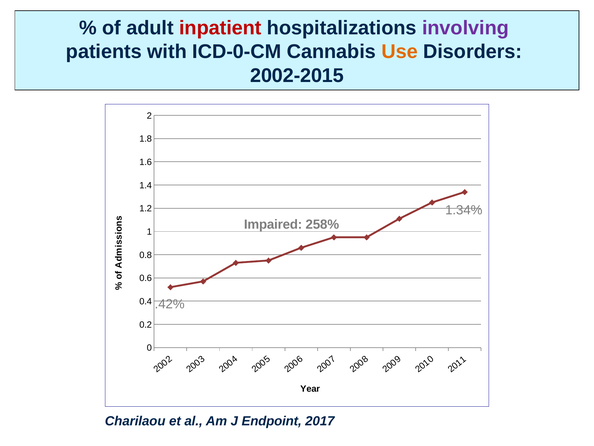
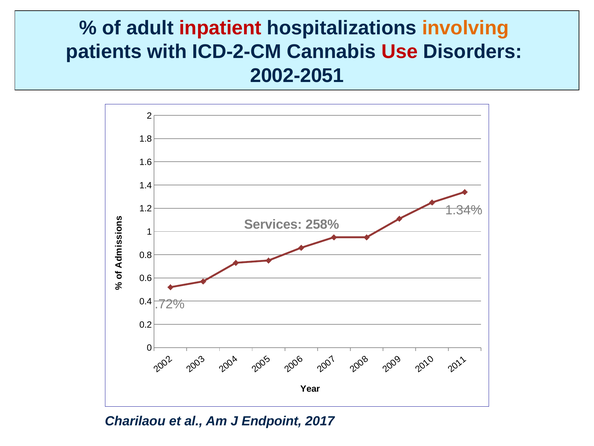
involving colour: purple -> orange (465, 28)
ICD-0-CM: ICD-0-CM -> ICD-2-CM (237, 52)
Use colour: orange -> red (400, 52)
2002-2015: 2002-2015 -> 2002-2051 (297, 75)
Impaired: Impaired -> Services (273, 224)
.42%: .42% -> .72% (170, 304)
